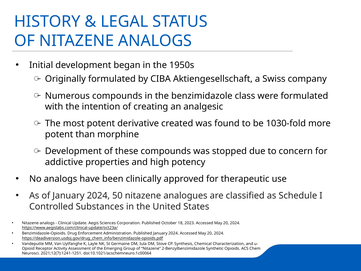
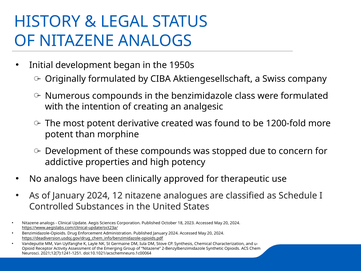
1030-fold: 1030-fold -> 1200-fold (286, 123)
50: 50 -> 12 (117, 196)
